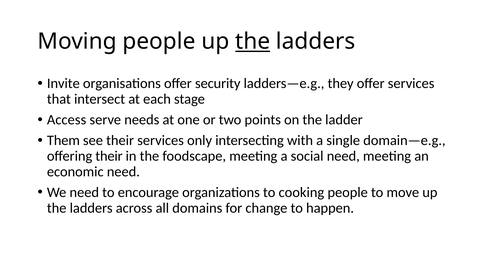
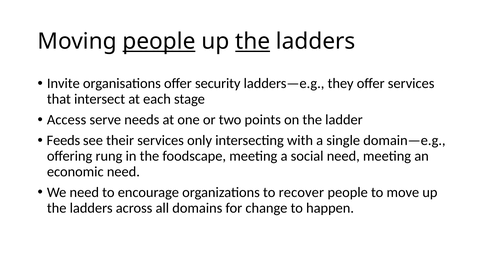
people underline: none -> present (159, 41)
Them: Them -> Feeds (63, 141)
offering their: their -> rung (109, 156)
cooking: cooking -> recover (301, 192)
